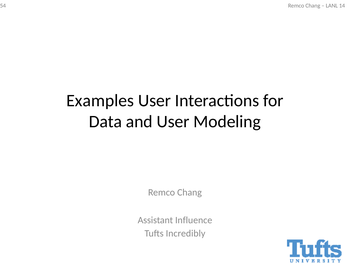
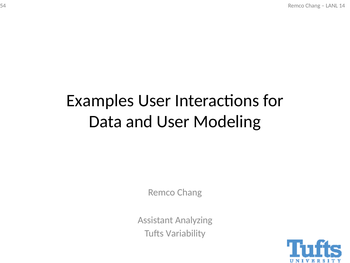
Influence: Influence -> Analyzing (194, 220)
Incredibly: Incredibly -> Variability (186, 233)
